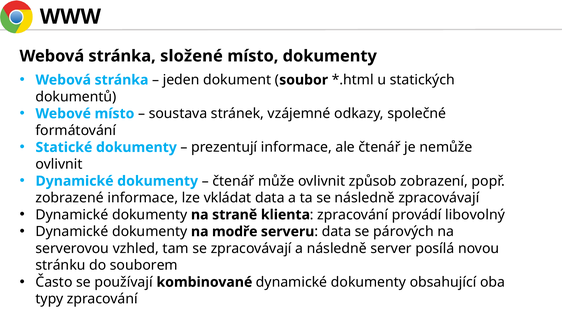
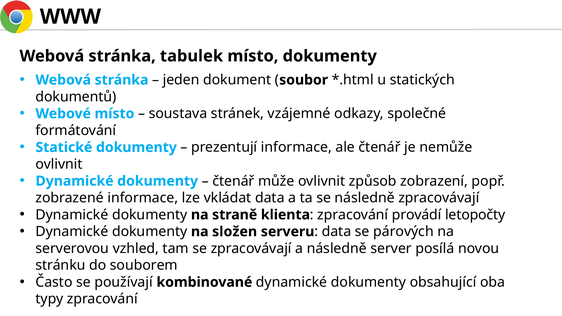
složené: složené -> tabulek (192, 56)
libovolný: libovolný -> letopočty (475, 215)
modře: modře -> složen (235, 232)
